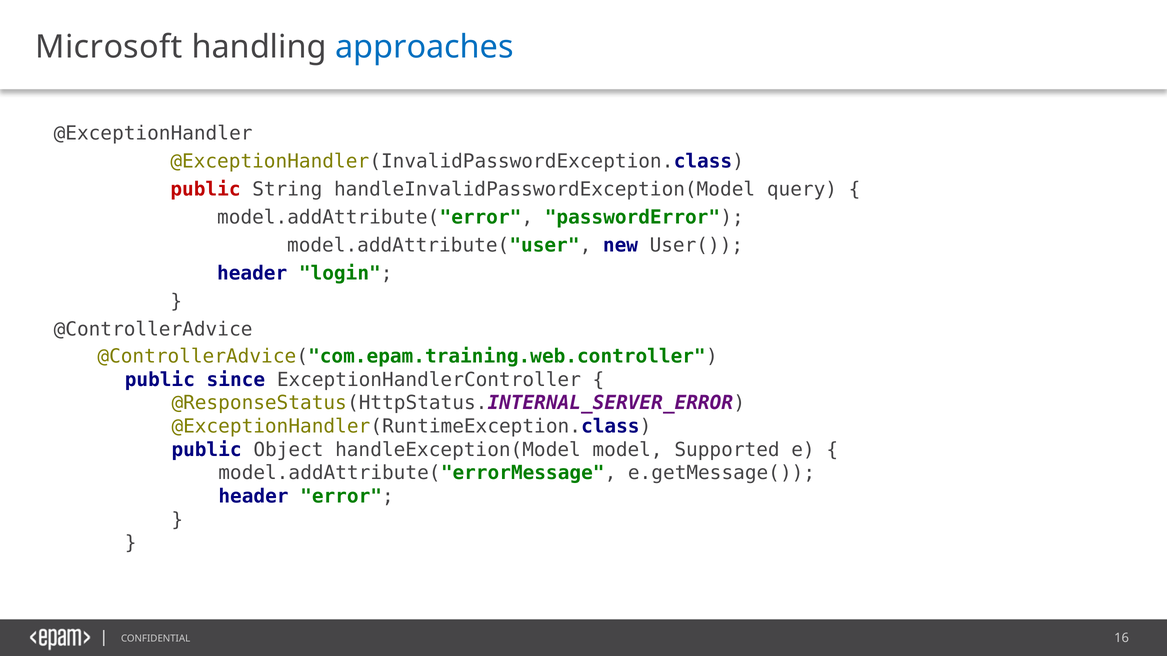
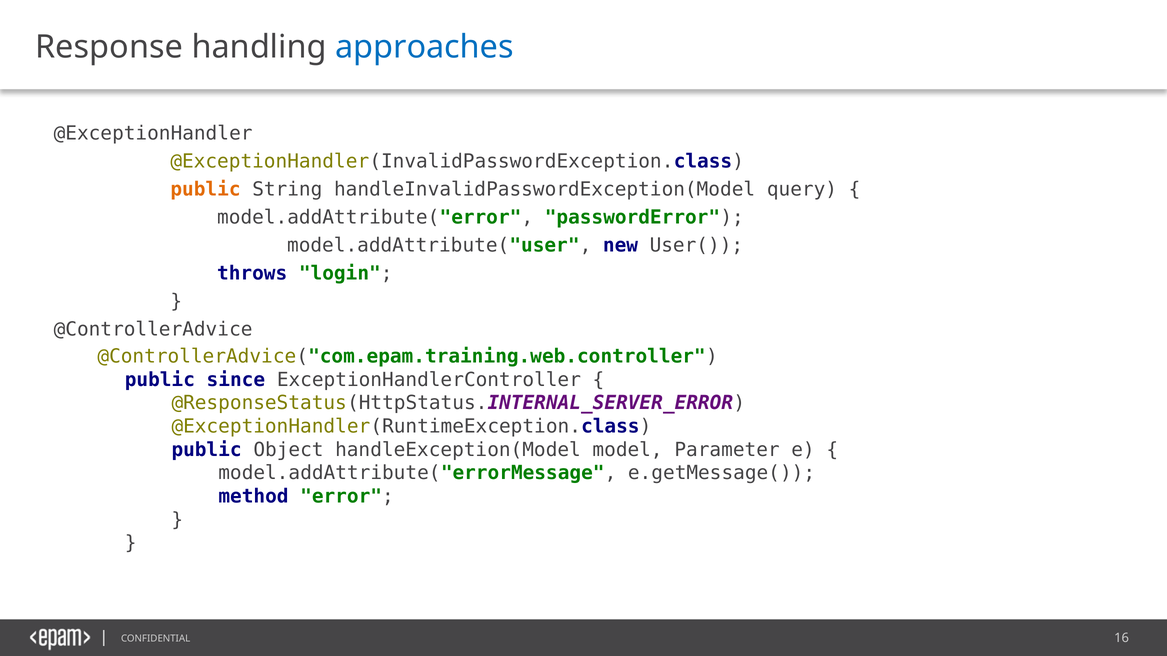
Microsoft: Microsoft -> Response (109, 47)
public colour: red -> orange (205, 189)
header: header -> throws (252, 273)
Supported: Supported -> Parameter (727, 450)
header: header -> method (253, 497)
